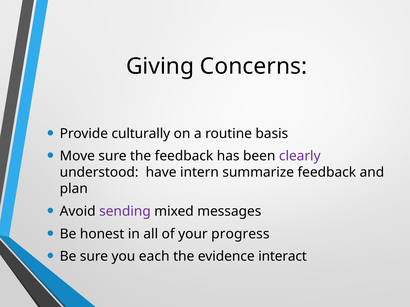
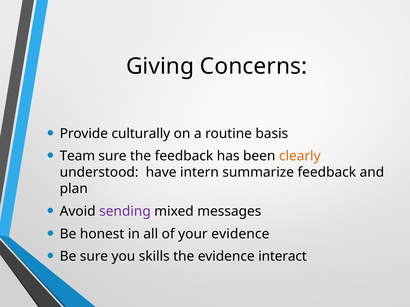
Move: Move -> Team (77, 156)
clearly colour: purple -> orange (300, 156)
your progress: progress -> evidence (240, 234)
each: each -> skills (154, 257)
